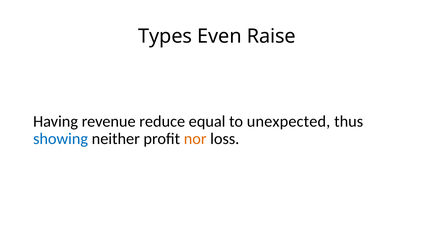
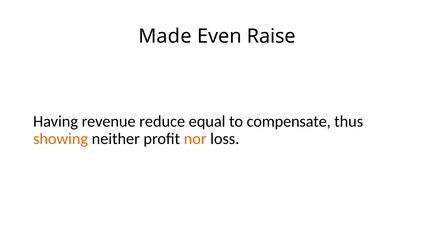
Types: Types -> Made (165, 36)
unexpected: unexpected -> compensate (289, 121)
showing colour: blue -> orange (61, 139)
